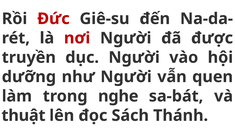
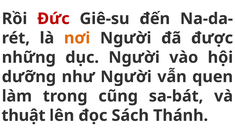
nơi colour: red -> orange (77, 38)
truyền: truyền -> những (29, 58)
nghe: nghe -> cũng (118, 96)
